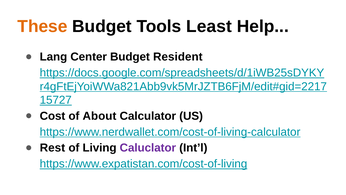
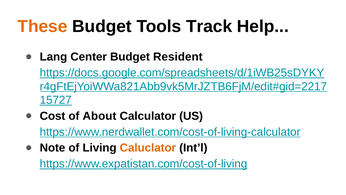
Least: Least -> Track (209, 26)
Rest: Rest -> Note (52, 148)
Caluclator colour: purple -> orange (148, 148)
